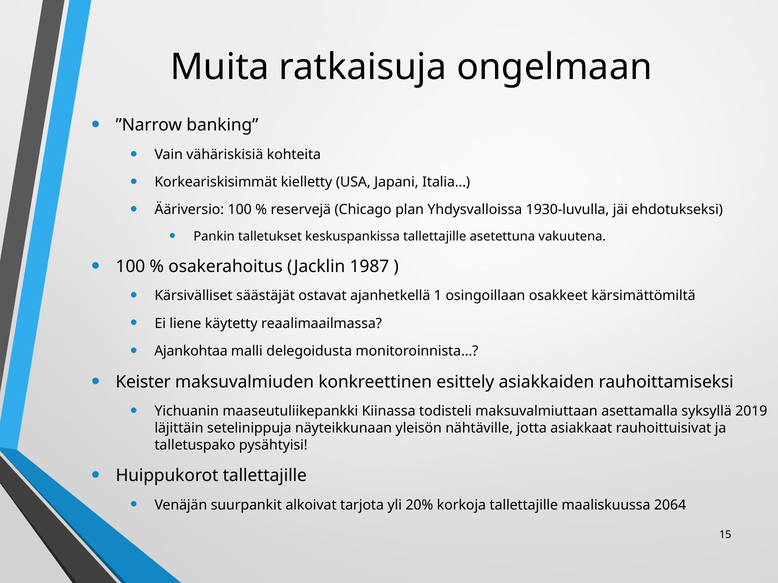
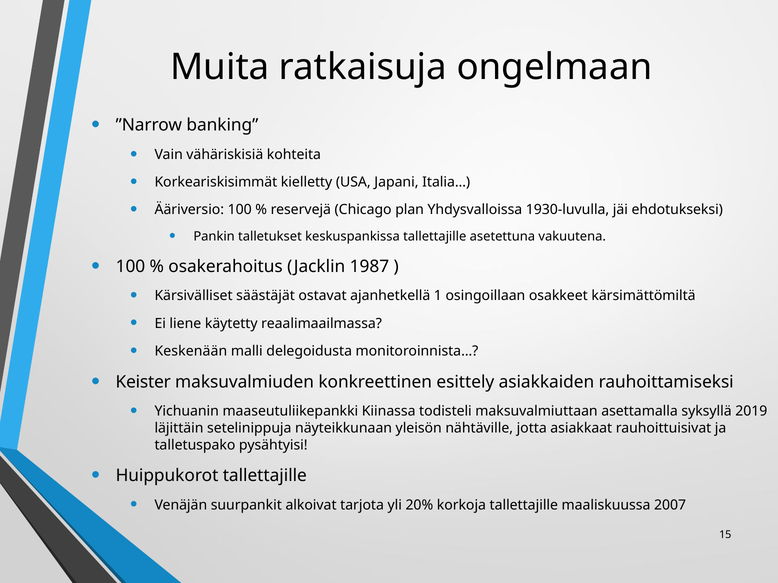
Ajankohtaa: Ajankohtaa -> Keskenään (191, 351)
2064: 2064 -> 2007 (670, 505)
